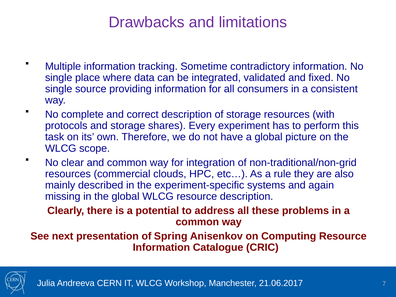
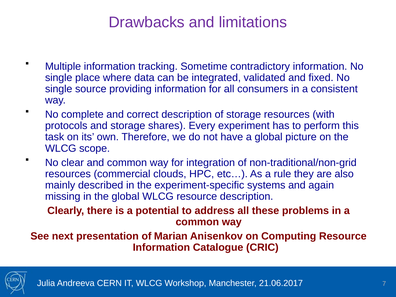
Spring: Spring -> Marian (171, 236)
